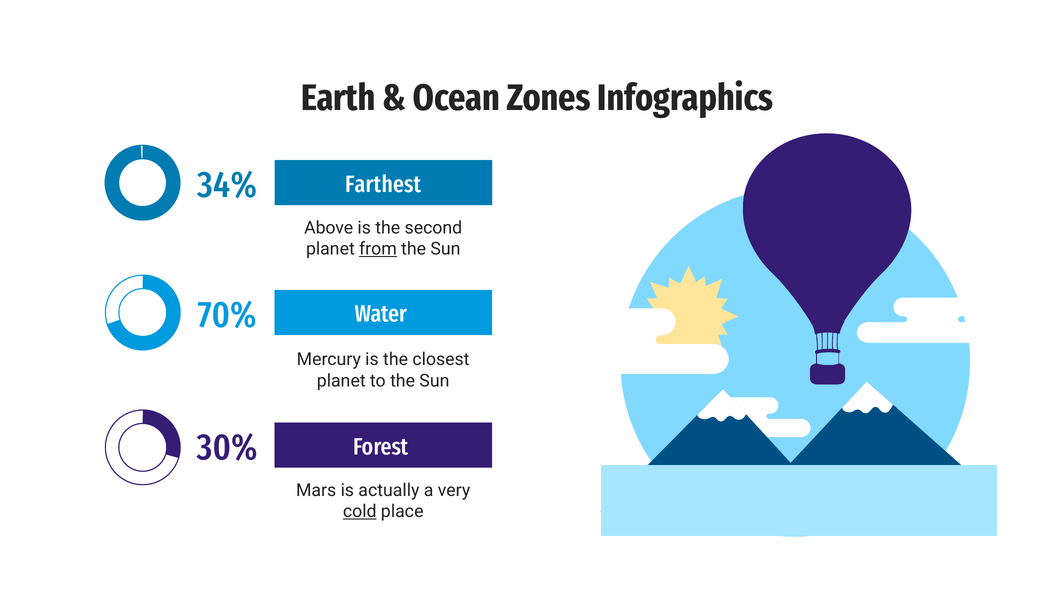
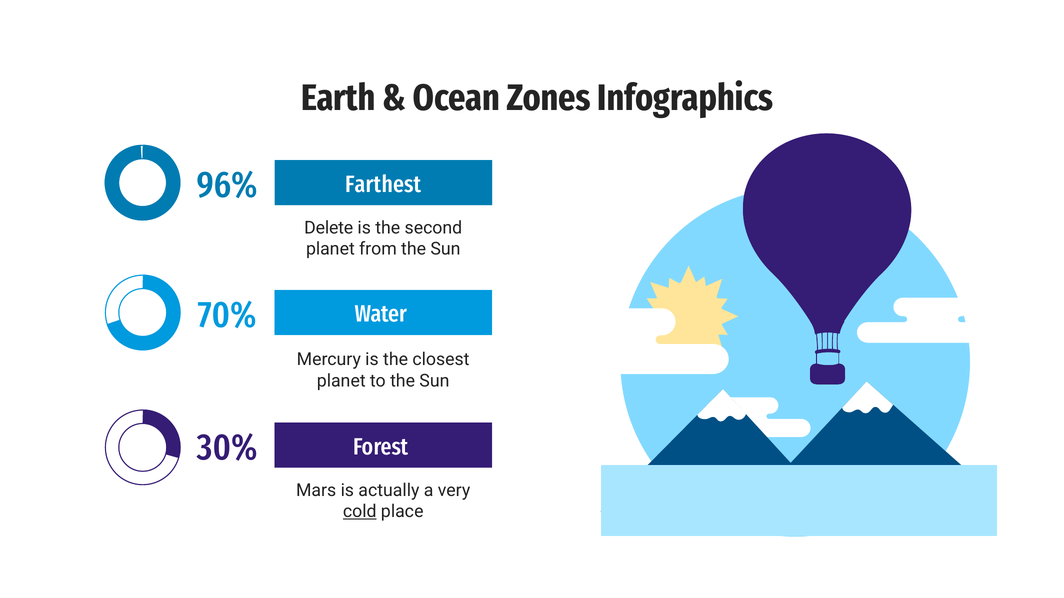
34%: 34% -> 96% (227, 185)
Above: Above -> Delete (329, 228)
from underline: present -> none (378, 249)
